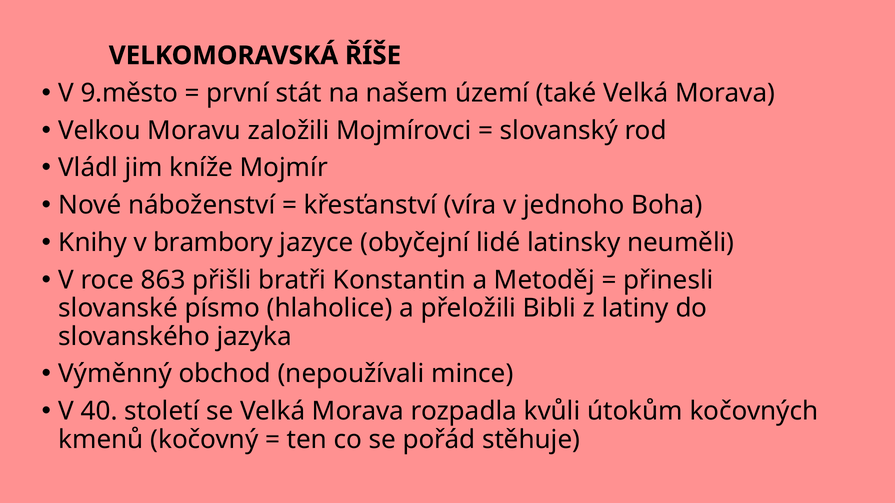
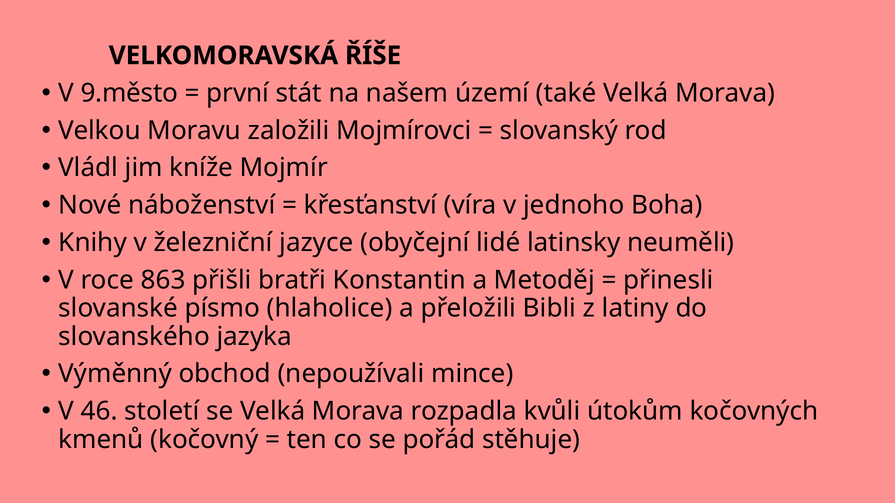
brambory: brambory -> železniční (213, 243)
40: 40 -> 46 (99, 412)
